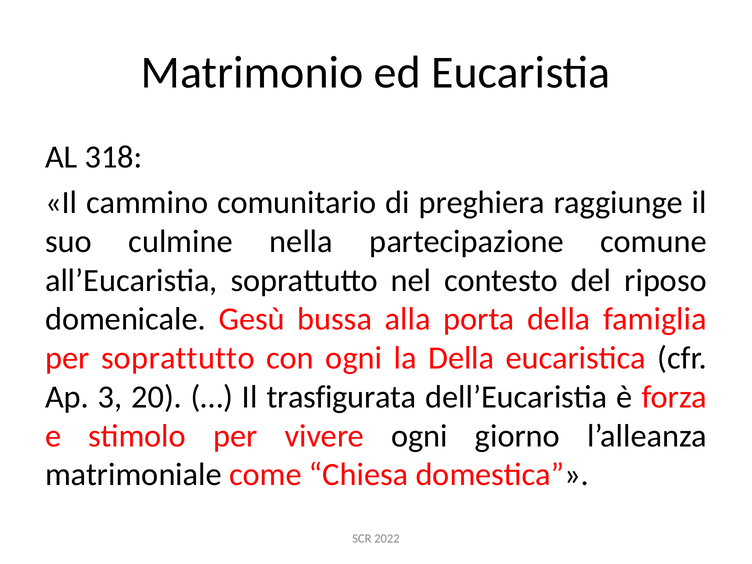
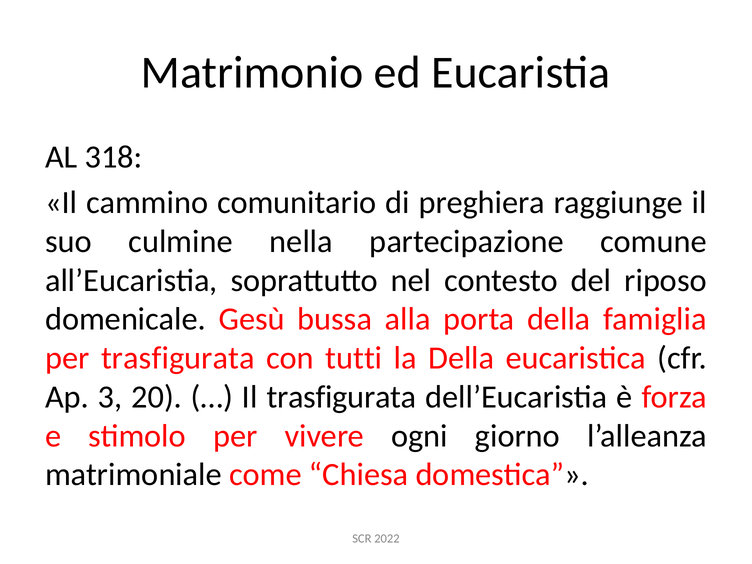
per soprattutto: soprattutto -> trasfigurata (178, 358)
con ogni: ogni -> tutti (354, 358)
